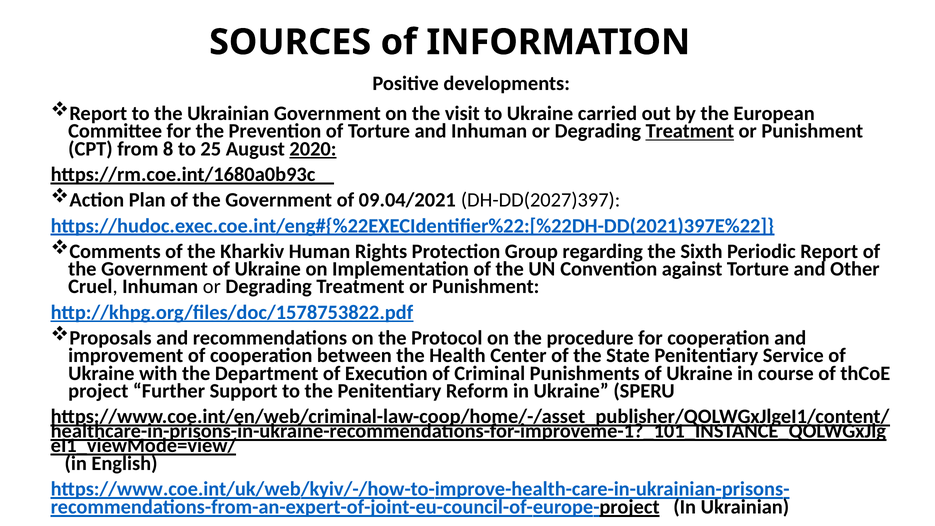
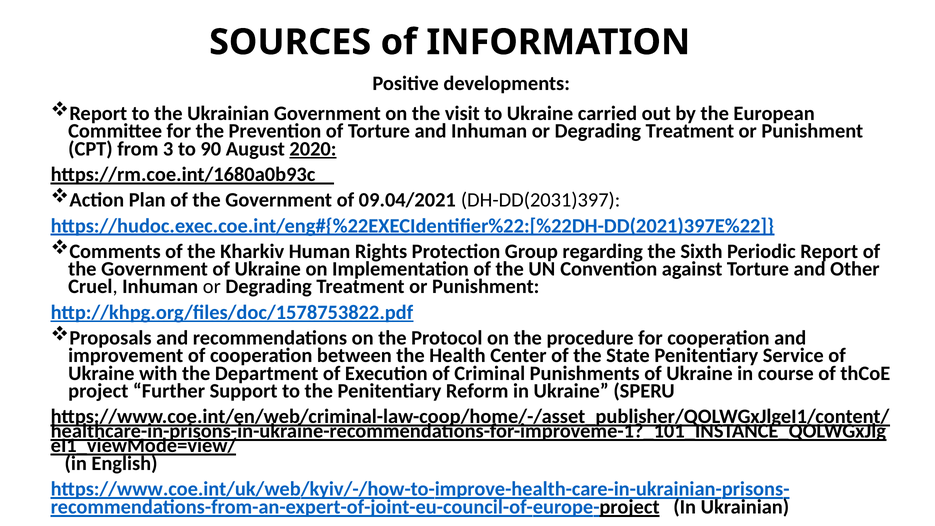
Treatment underline: present -> none (690, 131)
8: 8 -> 3 (168, 149)
25: 25 -> 90 (211, 149)
DH-DD(2027)397: DH-DD(2027)397 -> DH-DD(2031)397 (541, 200)
